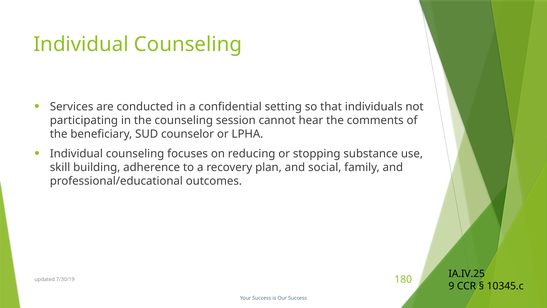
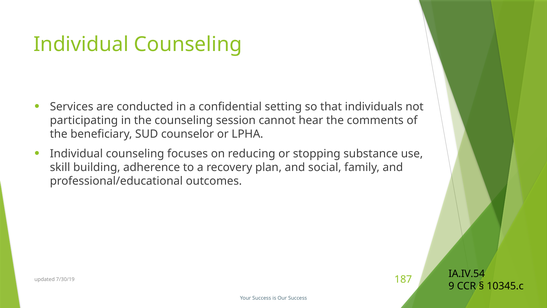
IA.IV.25: IA.IV.25 -> IA.IV.54 (467, 274)
180: 180 -> 187 (403, 279)
